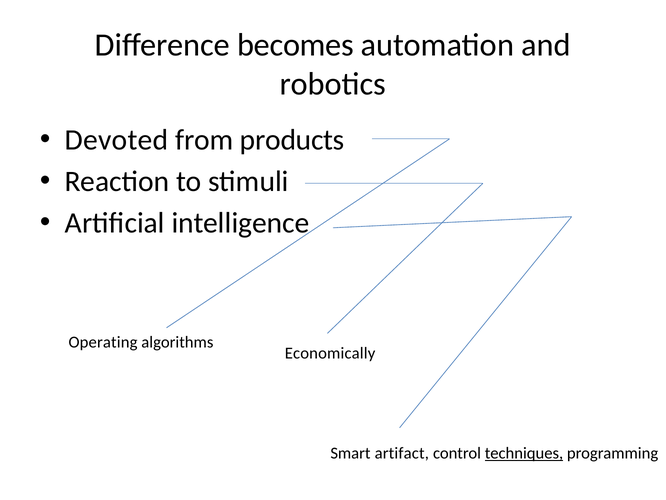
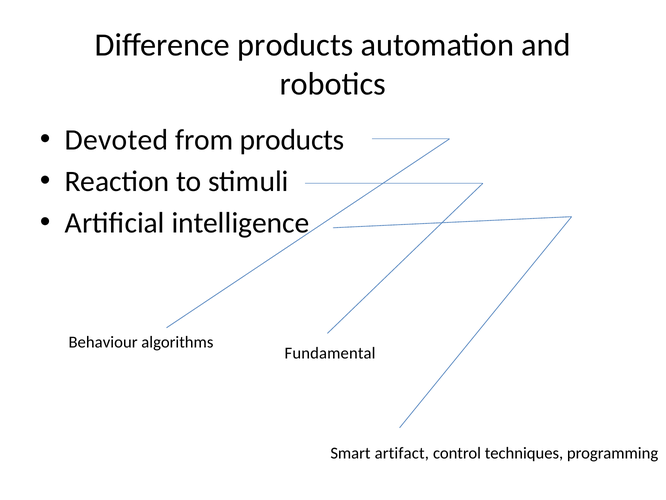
Difference becomes: becomes -> products (295, 45)
Operating: Operating -> Behaviour (103, 342)
Economically: Economically -> Fundamental (330, 353)
techniques underline: present -> none (524, 453)
